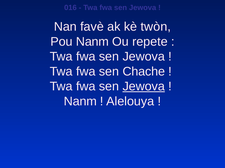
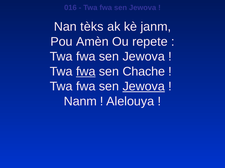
favè: favè -> tèks (92, 27)
twòn: twòn -> janm (156, 27)
Pou Nanm: Nanm -> Amèn (92, 42)
fwa underline: none -> present (86, 72)
